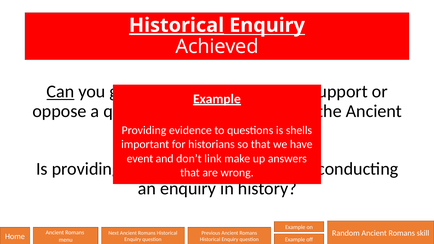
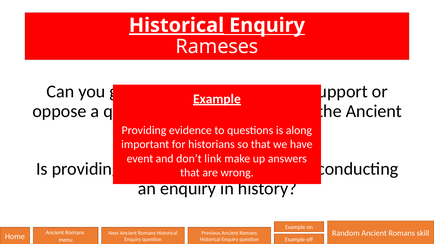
Achieved: Achieved -> Rameses (217, 47)
Can underline: present -> none (61, 92)
shells: shells -> along (299, 130)
